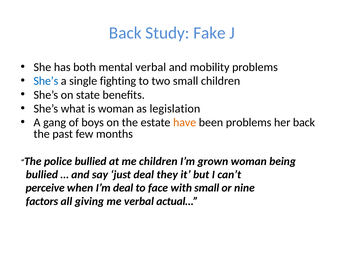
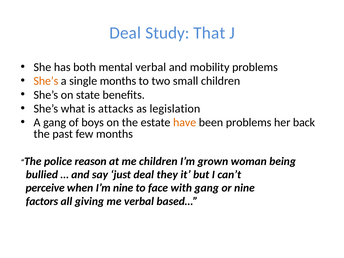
Back: Back -> Deal (125, 33)
Fake: Fake -> That (209, 33)
She’s colour: blue -> orange (46, 81)
single fighting: fighting -> months (118, 81)
is woman: woman -> attacks (116, 109)
police bullied: bullied -> reason (91, 161)
I’m deal: deal -> nine (123, 188)
with small: small -> gang (207, 188)
actual…: actual… -> based… (177, 201)
